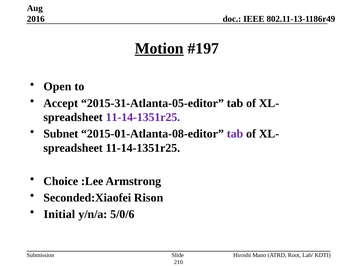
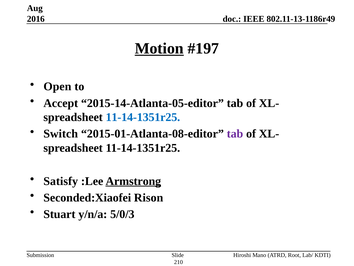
2015-31-Atlanta-05-editor: 2015-31-Atlanta-05-editor -> 2015-14-Atlanta-05-editor (152, 103)
11-14-1351r25 colour: purple -> blue (143, 117)
Subnet: Subnet -> Switch (61, 134)
Choice: Choice -> Satisfy (61, 181)
Armstrong underline: none -> present (133, 181)
Initial: Initial -> Stuart (59, 214)
5/0/6: 5/0/6 -> 5/0/3 (122, 214)
